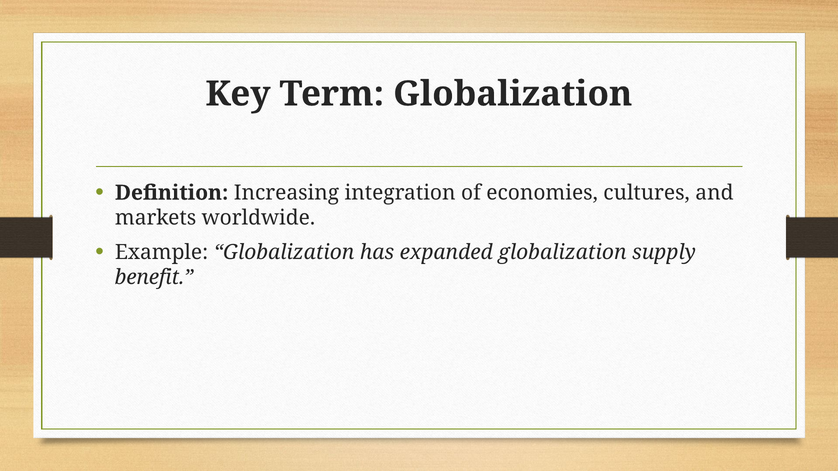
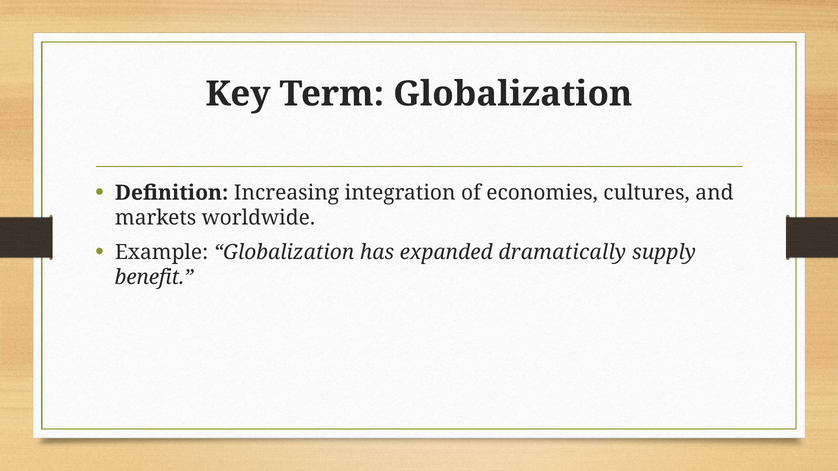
expanded globalization: globalization -> dramatically (562, 253)
